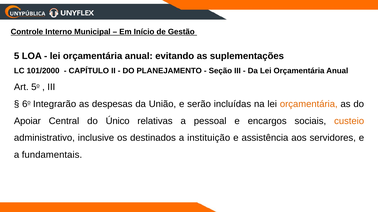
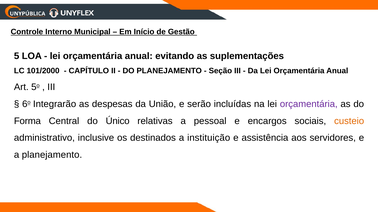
orçamentária colour: orange -> purple (309, 104)
Apoiar: Apoiar -> Forma (27, 121)
a fundamentais: fundamentais -> planejamento (52, 155)
